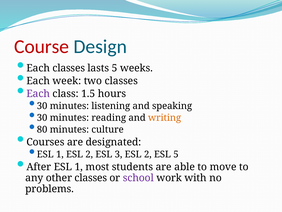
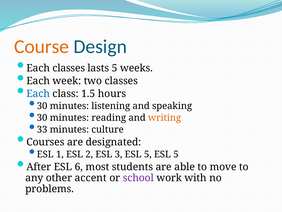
Course colour: red -> orange (42, 47)
Each colour: purple -> blue (38, 94)
80: 80 -> 33 (42, 129)
3 ESL 2: 2 -> 5 (148, 154)
After ESL 1: 1 -> 6 (79, 166)
other classes: classes -> accent (91, 177)
